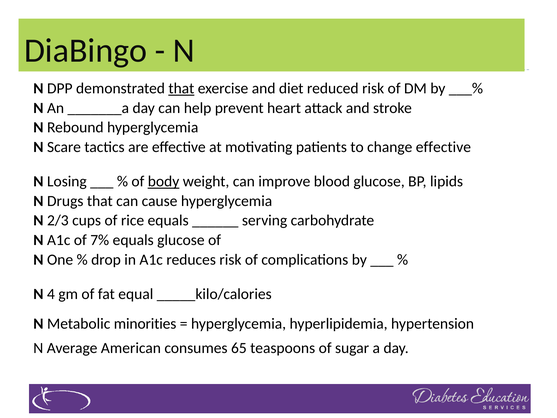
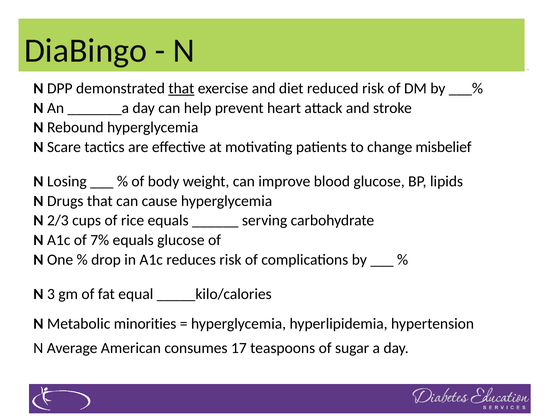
change effective: effective -> misbelief (443, 147)
body underline: present -> none (164, 181)
4: 4 -> 3 (51, 294)
65: 65 -> 17 (239, 348)
